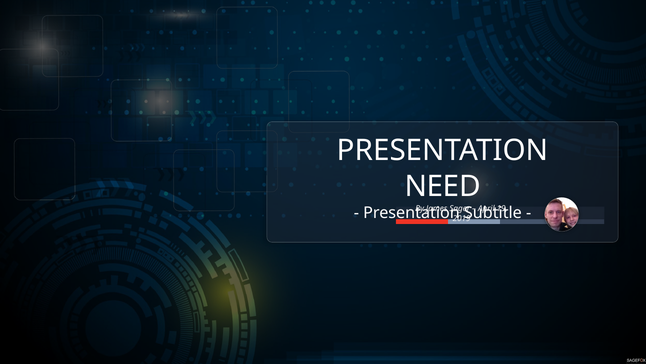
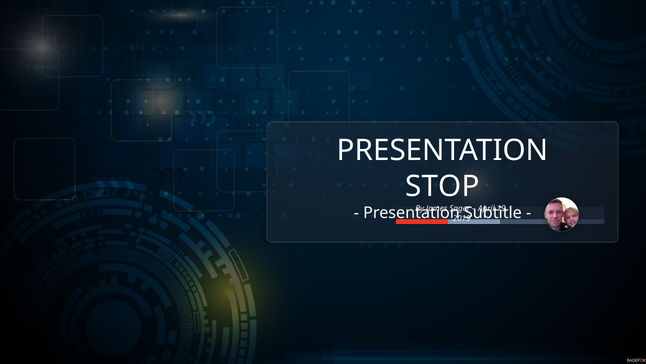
NEED: NEED -> STOP (442, 186)
